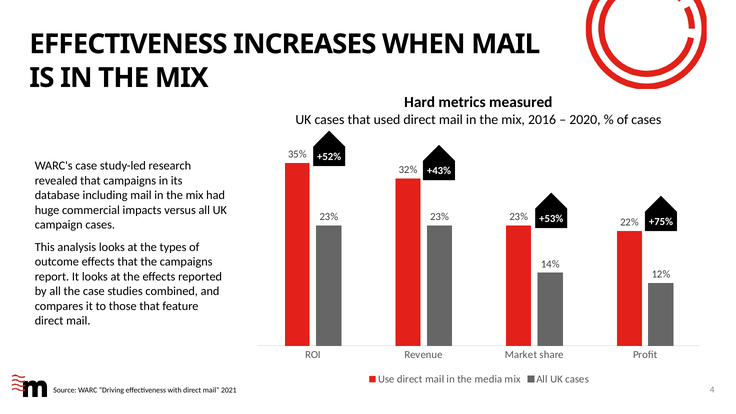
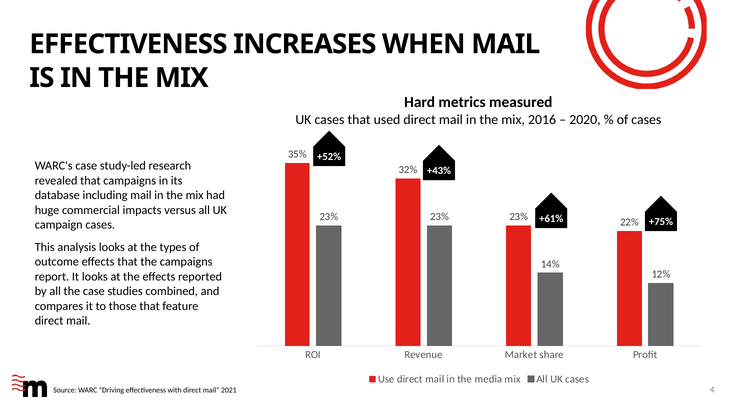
+53%: +53% -> +61% (551, 219)
